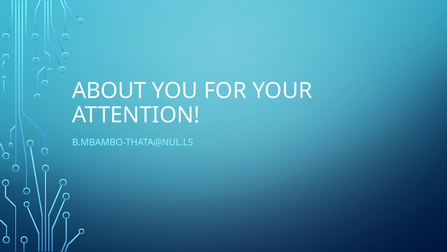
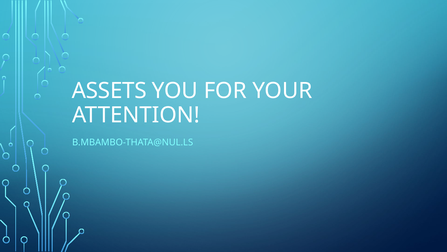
ABOUT: ABOUT -> ASSETS (109, 91)
